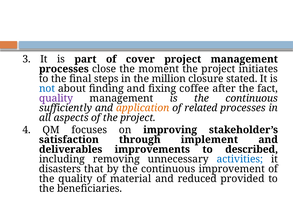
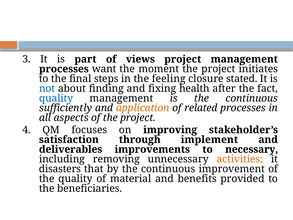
cover: cover -> views (140, 59)
close: close -> want (104, 69)
million: million -> feeling (169, 79)
coffee: coffee -> health (194, 88)
quality colour: purple -> blue (56, 98)
described: described -> necessary (252, 149)
activities colour: blue -> orange (240, 159)
reduced: reduced -> benefits (197, 178)
